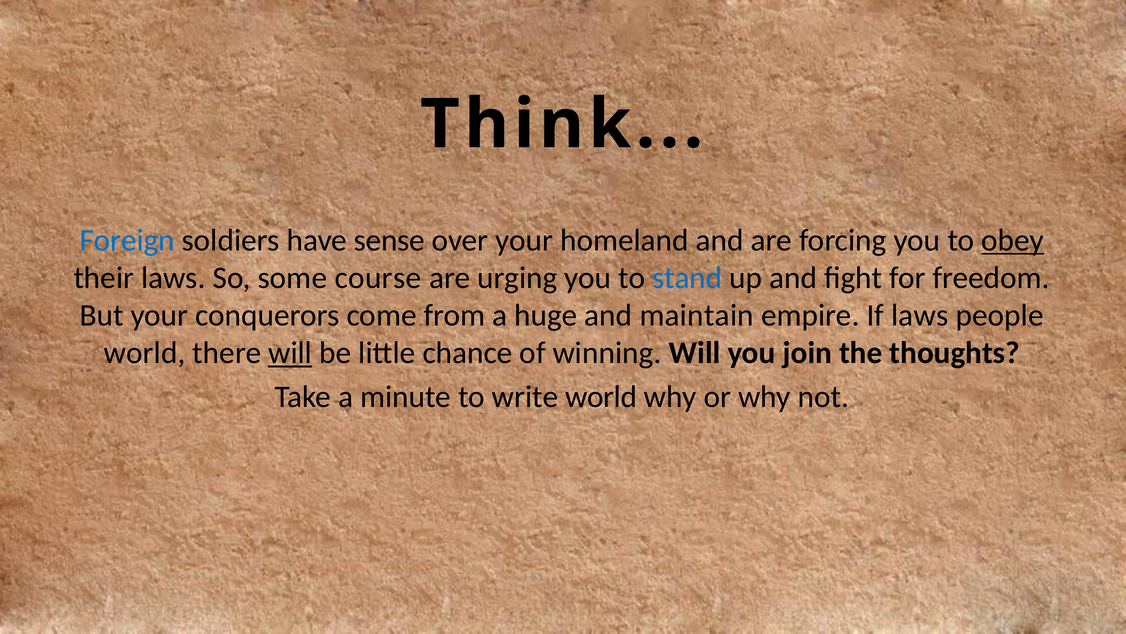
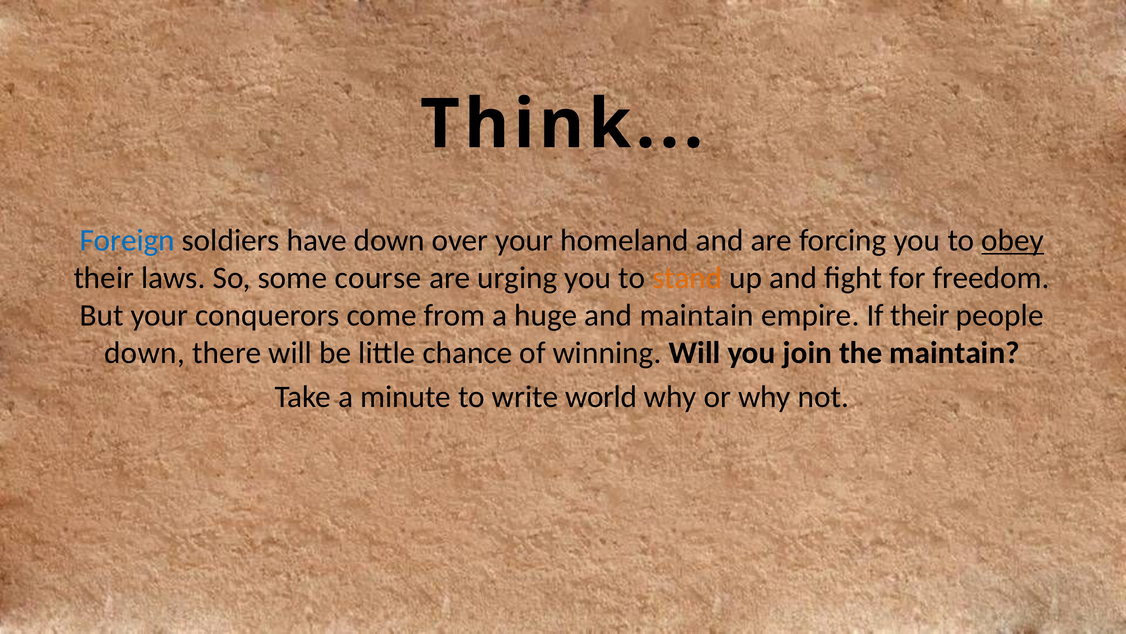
have sense: sense -> down (389, 240)
stand colour: blue -> orange (687, 278)
If laws: laws -> their (920, 315)
world: world -> down (144, 353)
will underline: present -> none (290, 353)
the thoughts: thoughts -> maintain (955, 353)
